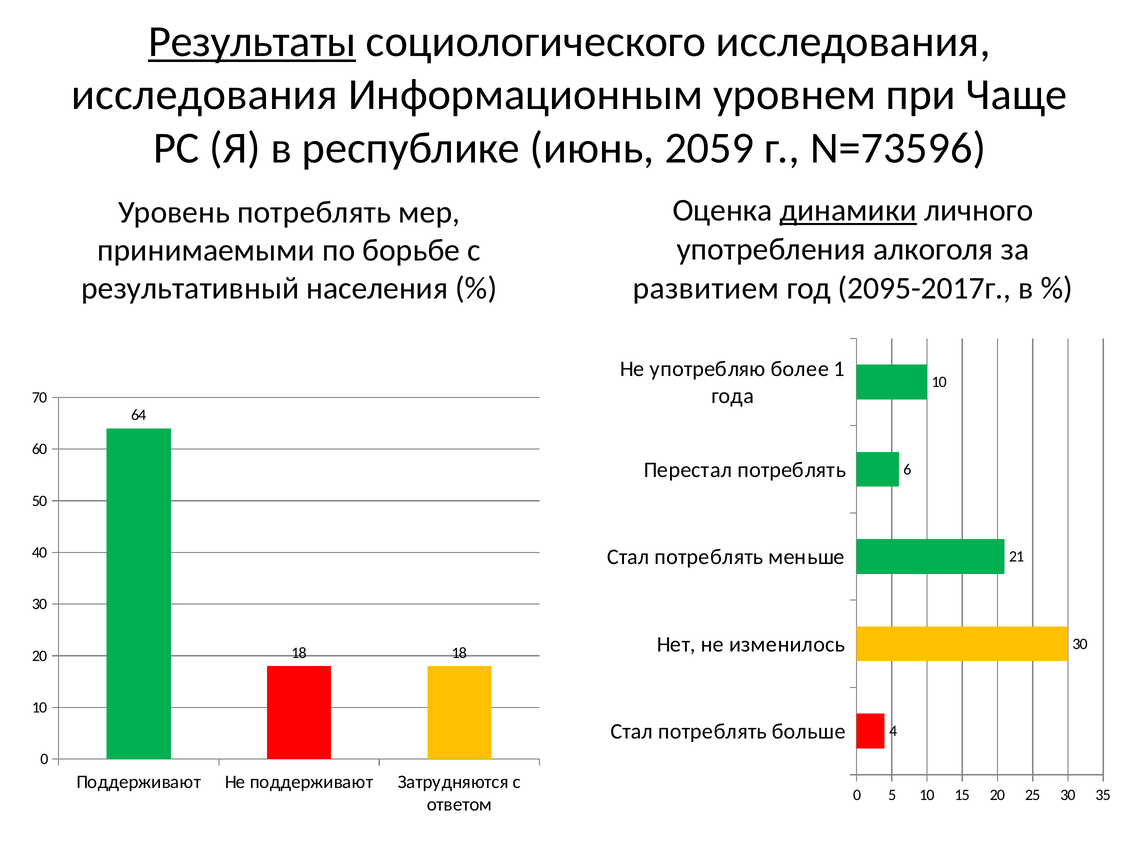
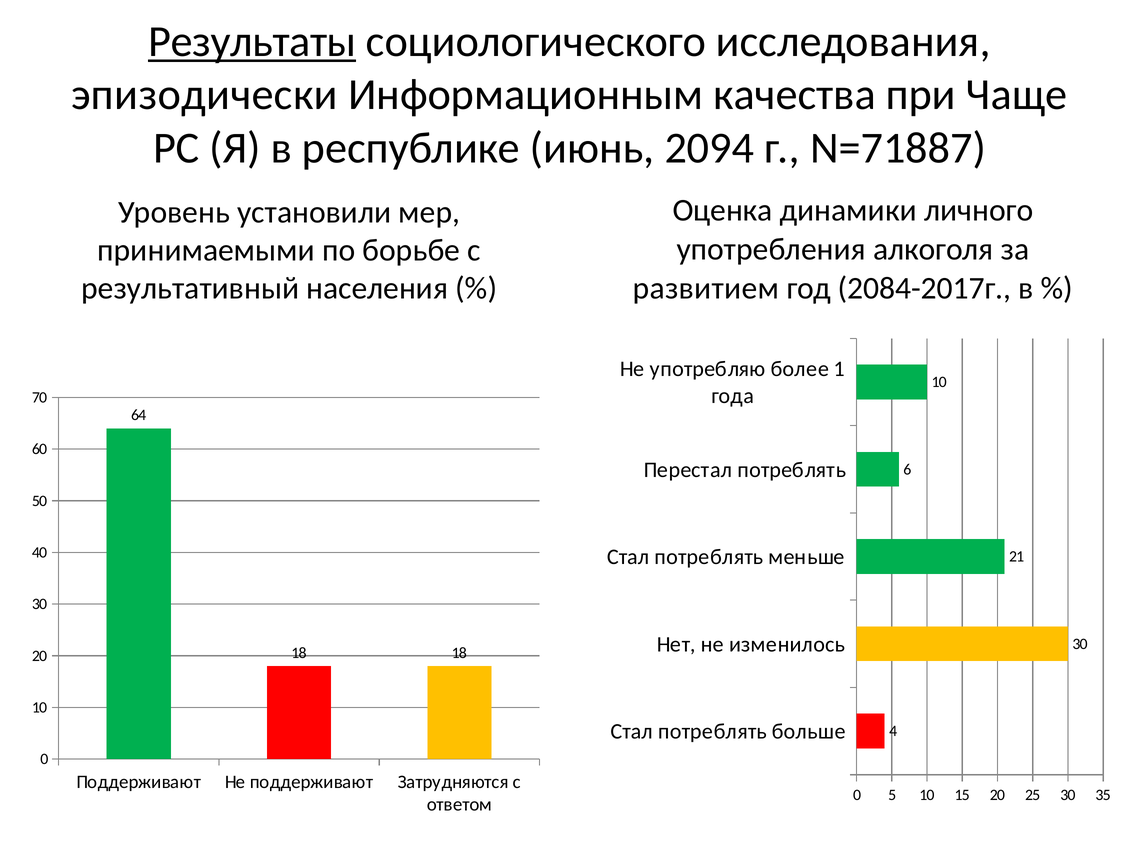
исследования: исследования -> эпизодически (204, 95)
уровнем: уровнем -> качества (794, 95)
2059: 2059 -> 2094 (709, 148)
N=73596: N=73596 -> N=71887 (898, 148)
динамики underline: present -> none (848, 210)
Уровень потреблять: потреблять -> установили (314, 212)
2095-2017г: 2095-2017г -> 2084-2017г (925, 288)
